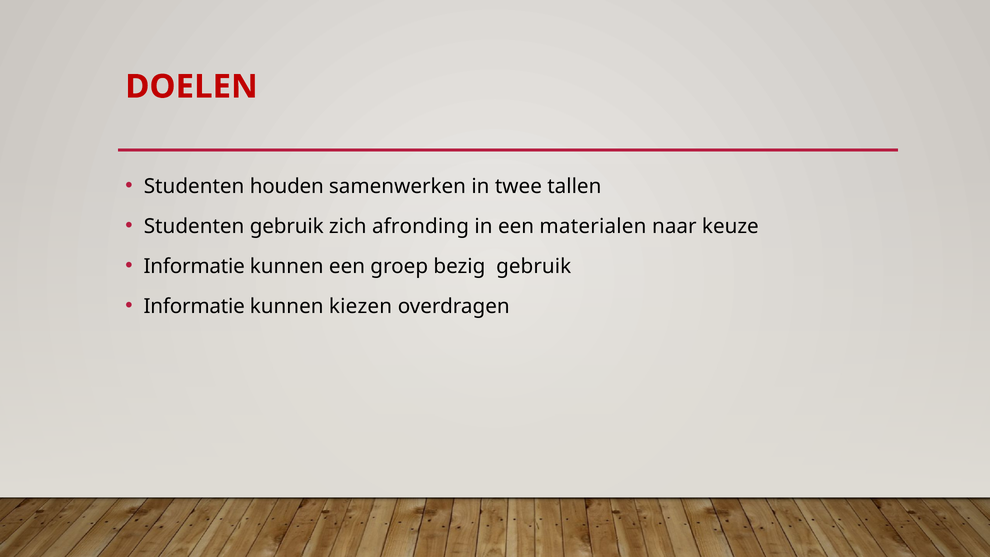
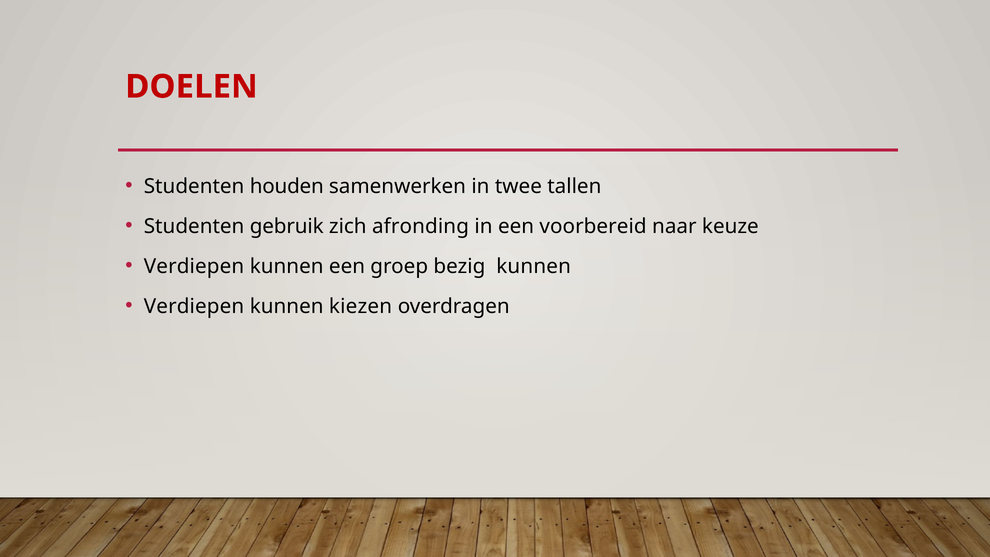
materialen: materialen -> voorbereid (593, 226)
Informatie: Informatie -> Verdiepen (194, 266)
bezig gebruik: gebruik -> kunnen (534, 266)
Informatie: Informatie -> Verdiepen (194, 306)
